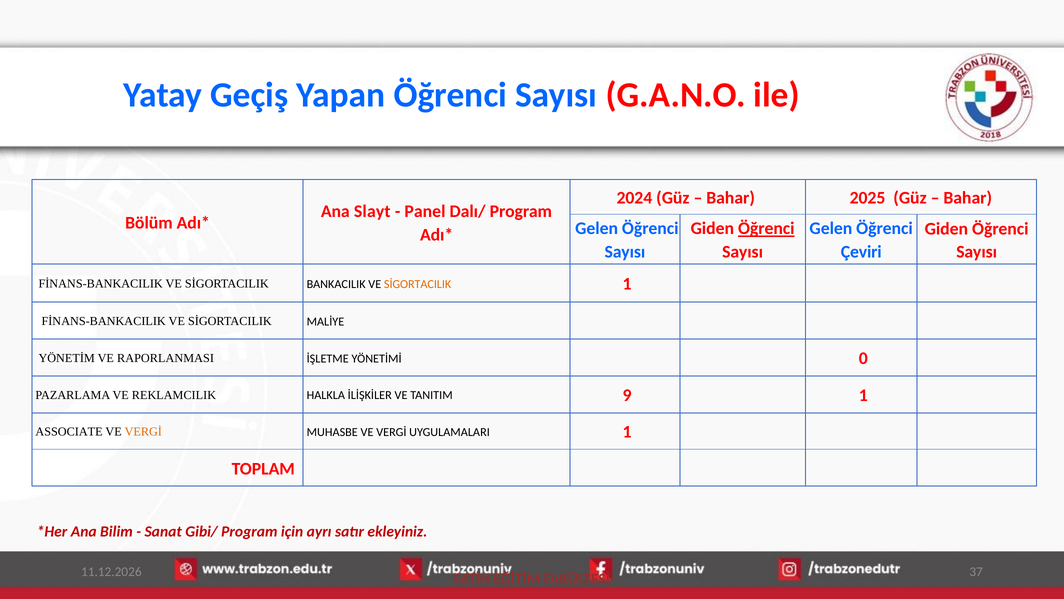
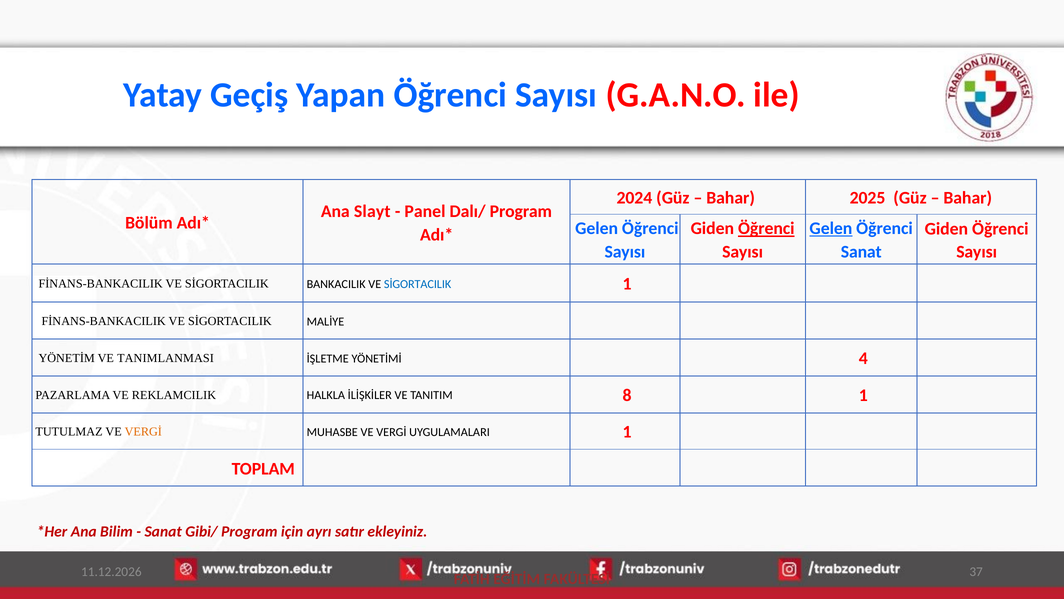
Gelen underline: none -> present (831, 228)
Çeviri: Çeviri -> Sanat (861, 251)
SİGORTACILIK colour: orange -> blue (418, 284)
RAPORLANMASI: RAPORLANMASI -> TANIMLANMASI (166, 358)
0: 0 -> 4 (863, 358)
9: 9 -> 8 (627, 395)
ASSOCIATE: ASSOCIATE -> TUTULMAZ (69, 431)
